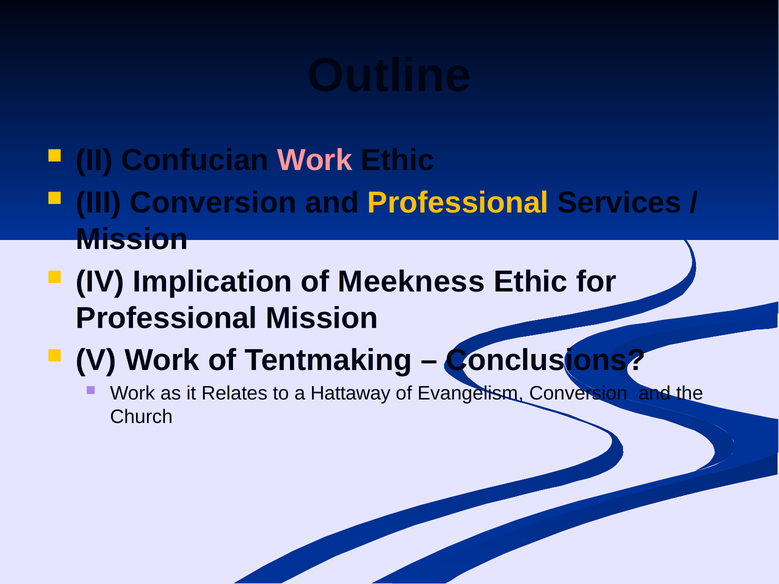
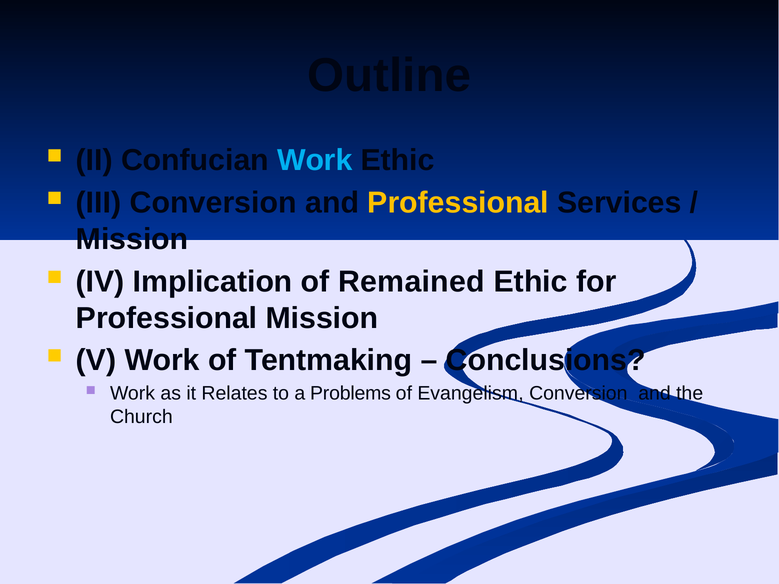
Work colour: pink -> light blue (315, 161)
Meekness: Meekness -> Remained (411, 282)
Hattaway: Hattaway -> Problems (351, 394)
